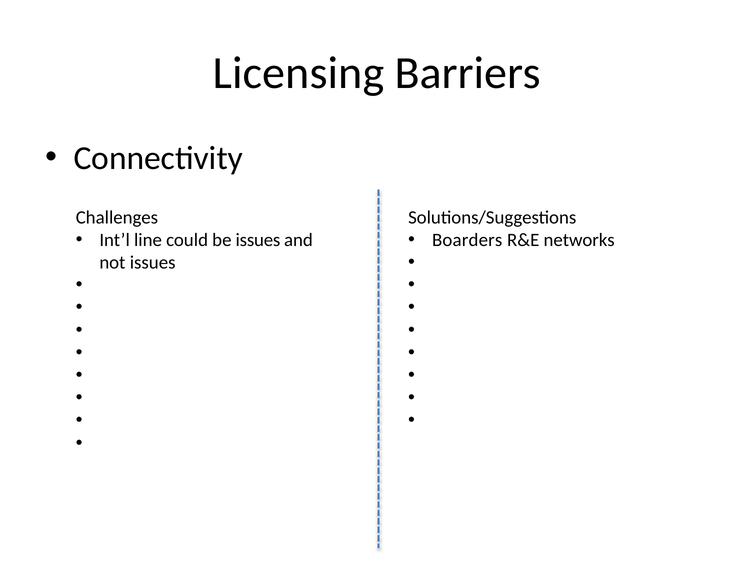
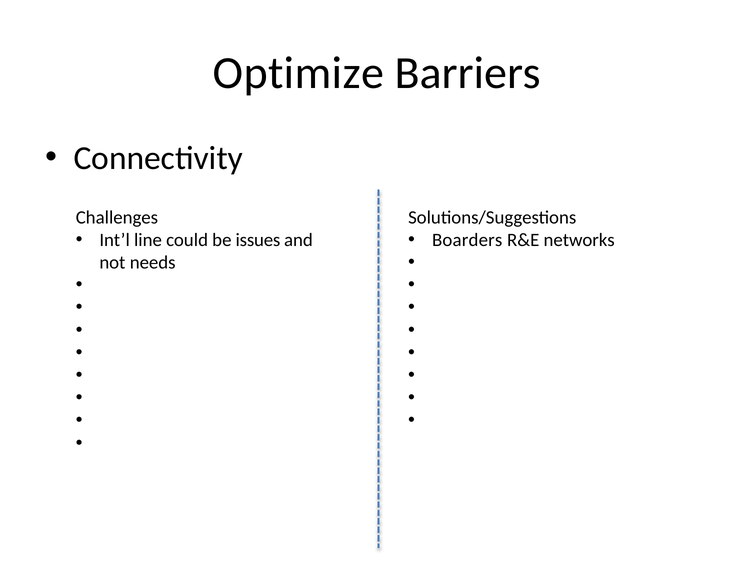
Licensing: Licensing -> Optimize (298, 73)
not issues: issues -> needs (153, 263)
